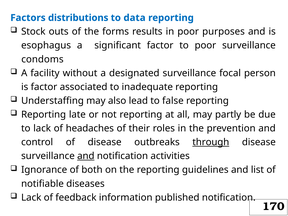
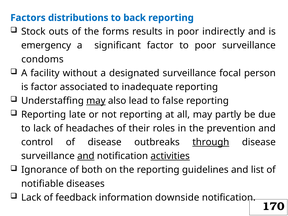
data: data -> back (135, 18)
purposes: purposes -> indirectly (223, 32)
esophagus: esophagus -> emergency (46, 45)
may underline: none -> present (96, 101)
activities underline: none -> present (170, 156)
published: published -> downside (177, 197)
